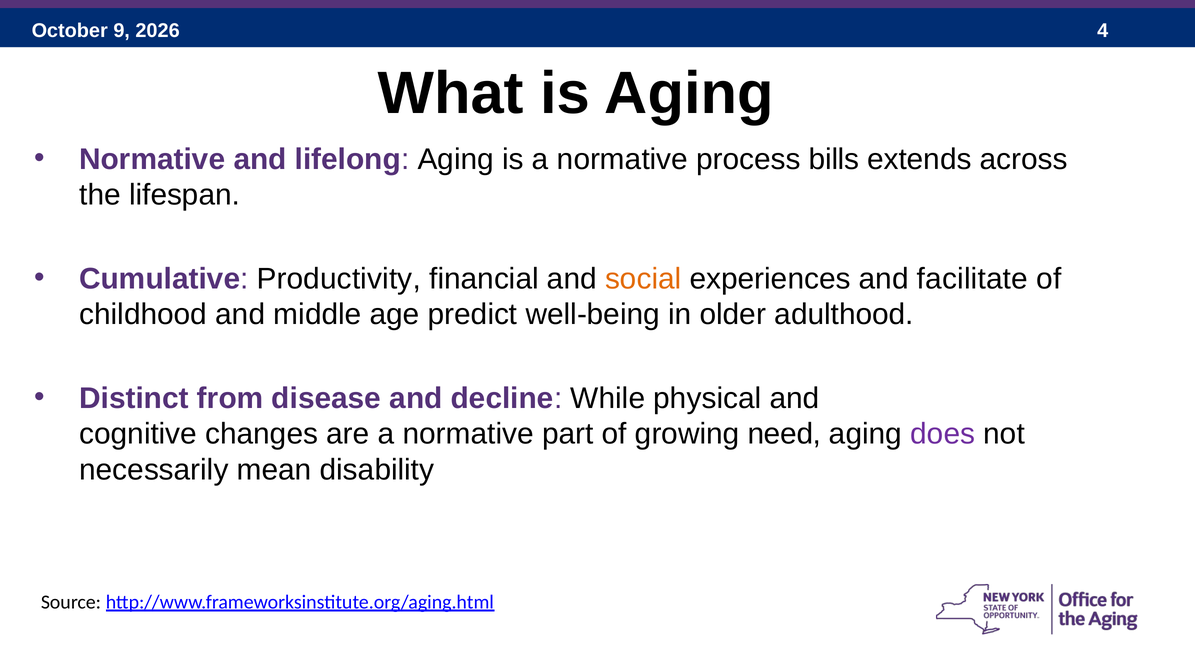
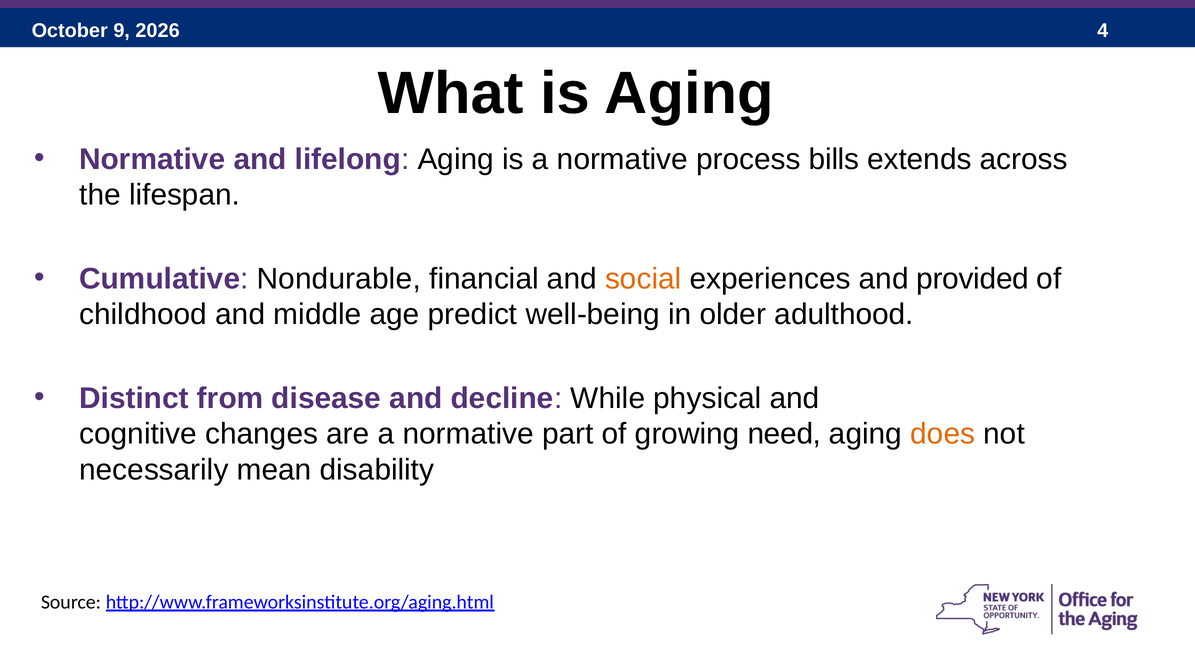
Productivity: Productivity -> Nondurable (339, 279)
facilitate: facilitate -> provided (973, 279)
does colour: purple -> orange (943, 434)
